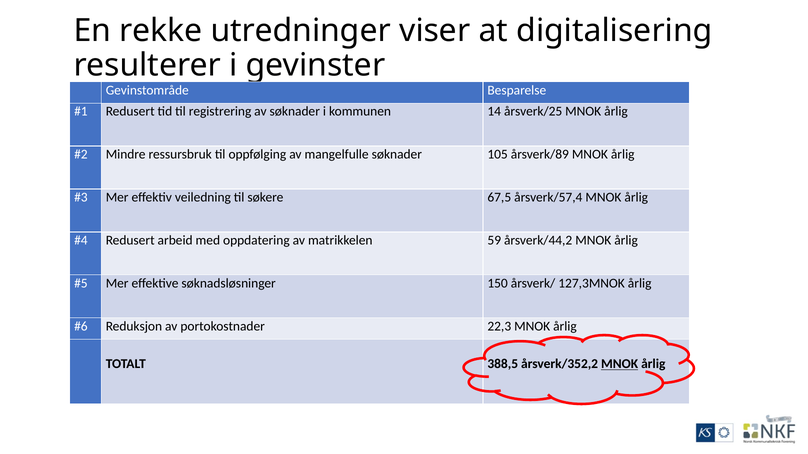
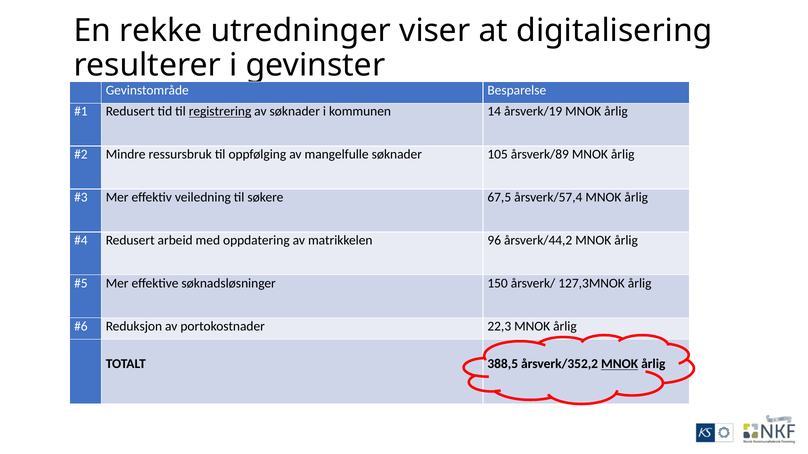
registrering underline: none -> present (220, 112)
årsverk/25: årsverk/25 -> årsverk/19 (533, 112)
59: 59 -> 96 (494, 241)
